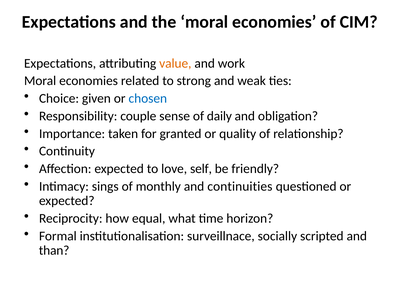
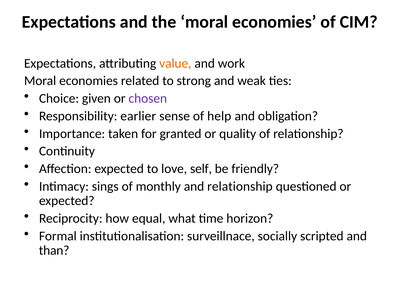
chosen colour: blue -> purple (148, 98)
couple: couple -> earlier (138, 116)
daily: daily -> help (219, 116)
and continuities: continuities -> relationship (240, 186)
